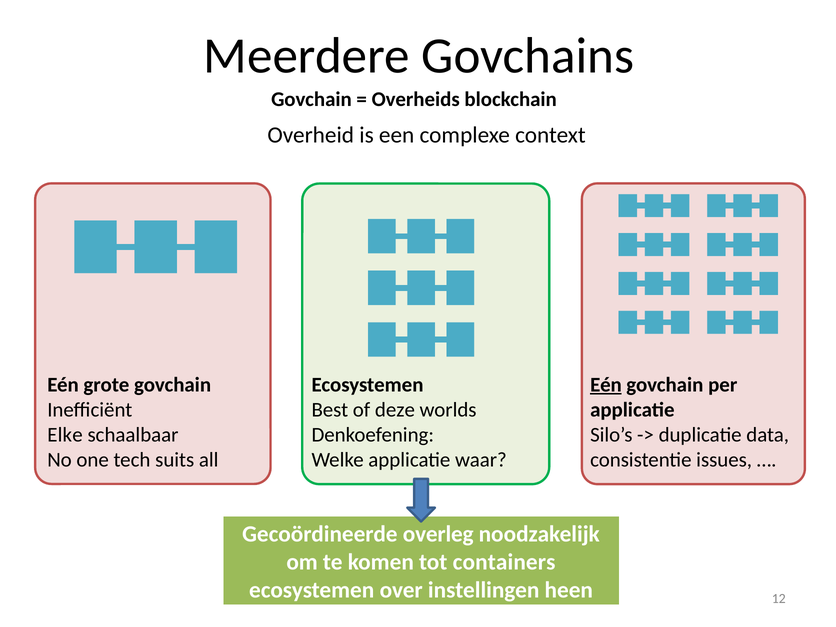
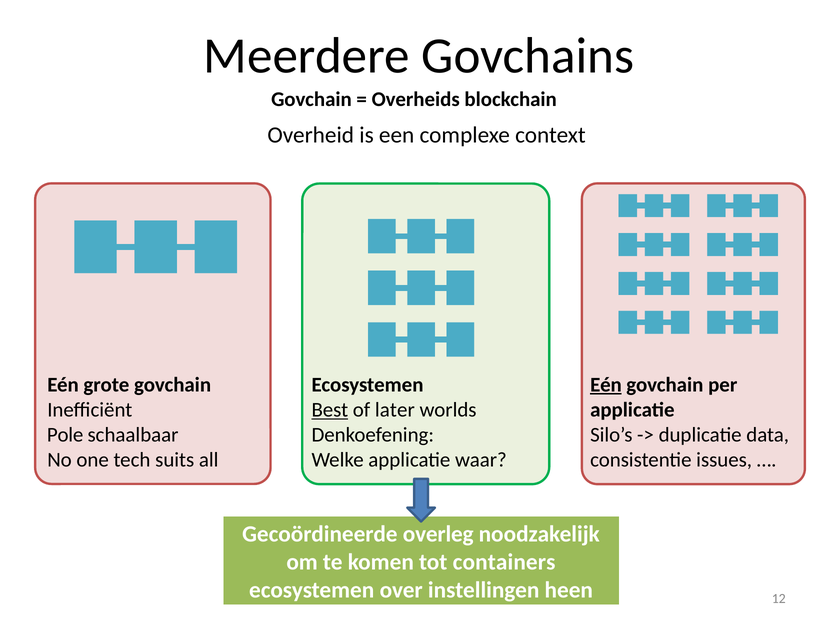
Best underline: none -> present (330, 410)
deze: deze -> later (395, 410)
Elke: Elke -> Pole (65, 435)
